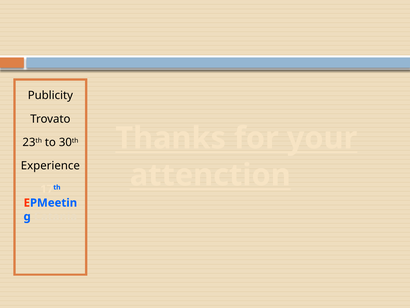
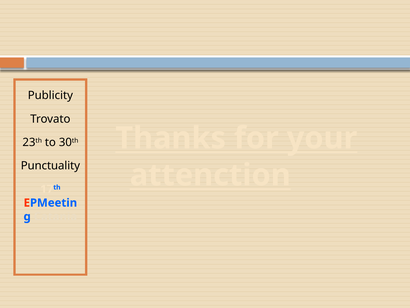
Experience: Experience -> Punctuality (50, 165)
